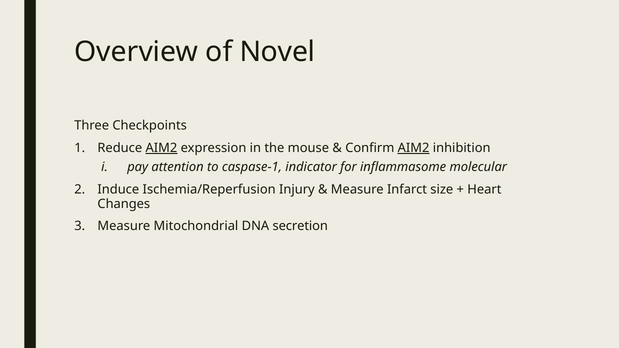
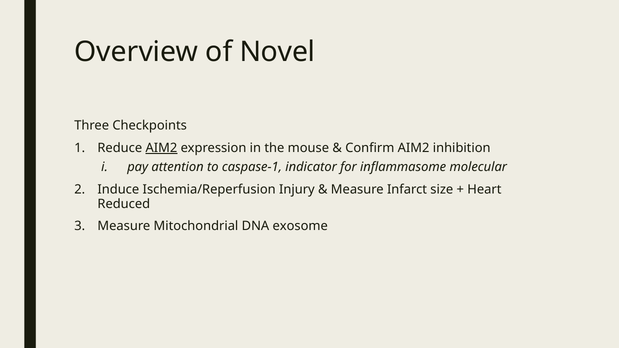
AIM2 underline: present -> none (414, 148)
Changes: Changes -> Reduced (124, 204)
secretion: secretion -> exosome (300, 226)
